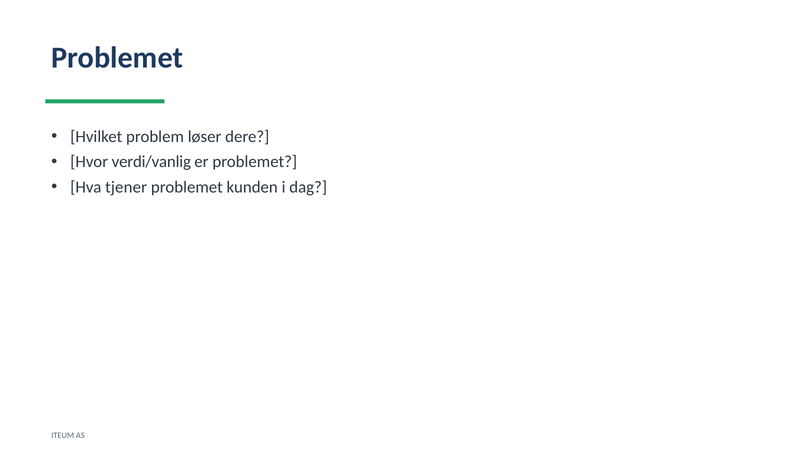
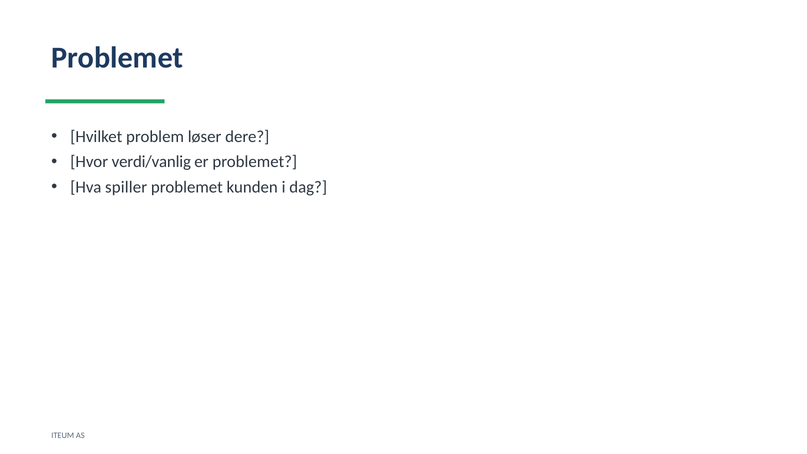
tjener: tjener -> spiller (126, 187)
